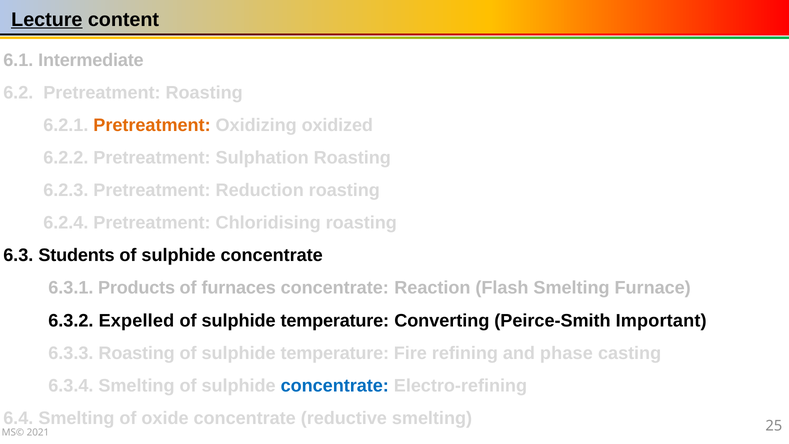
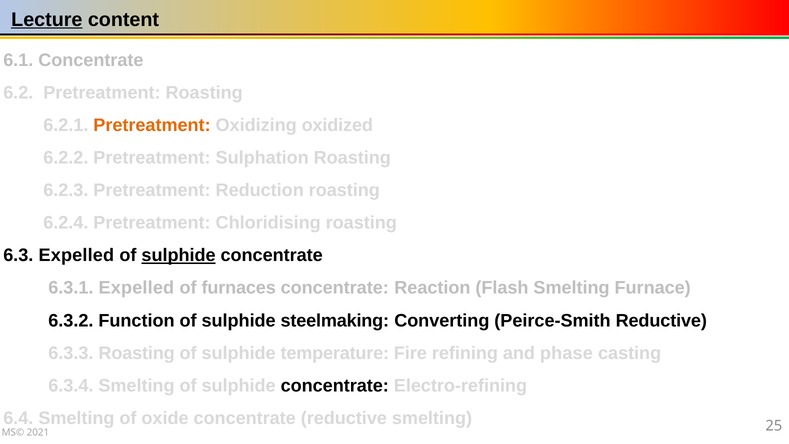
6.1 Intermediate: Intermediate -> Concentrate (91, 60)
6.3 Students: Students -> Expelled (76, 255)
sulphide underline: none -> present (179, 255)
6.3.1 Products: Products -> Expelled (136, 288)
Expelled: Expelled -> Function (137, 320)
temperature: temperature -> steelmaking (335, 320)
Peirce-Smith Important: Important -> Reductive (661, 320)
concentrate colour: blue -> black (335, 385)
